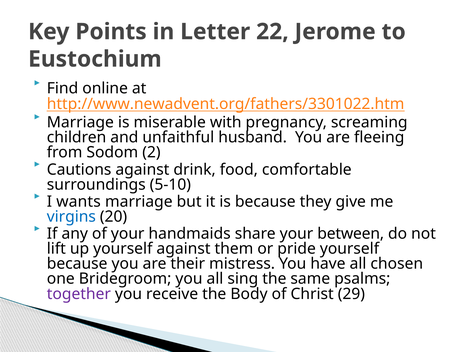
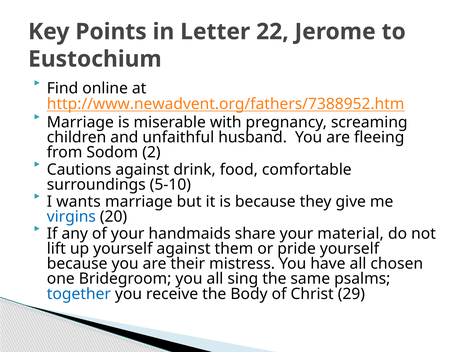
http://www.newadvent.org/fathers/3301022.htm: http://www.newadvent.org/fathers/3301022.htm -> http://www.newadvent.org/fathers/7388952.htm (226, 104)
between: between -> material (351, 234)
together colour: purple -> blue (79, 294)
